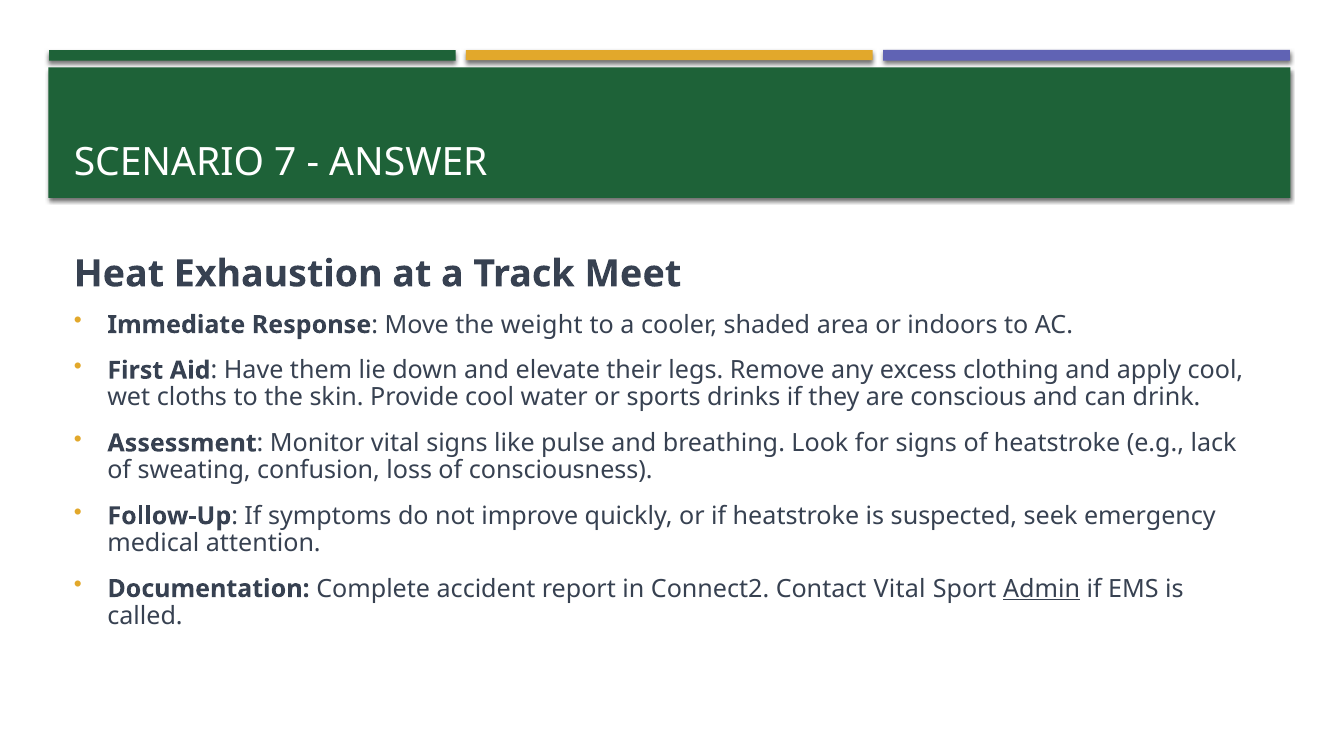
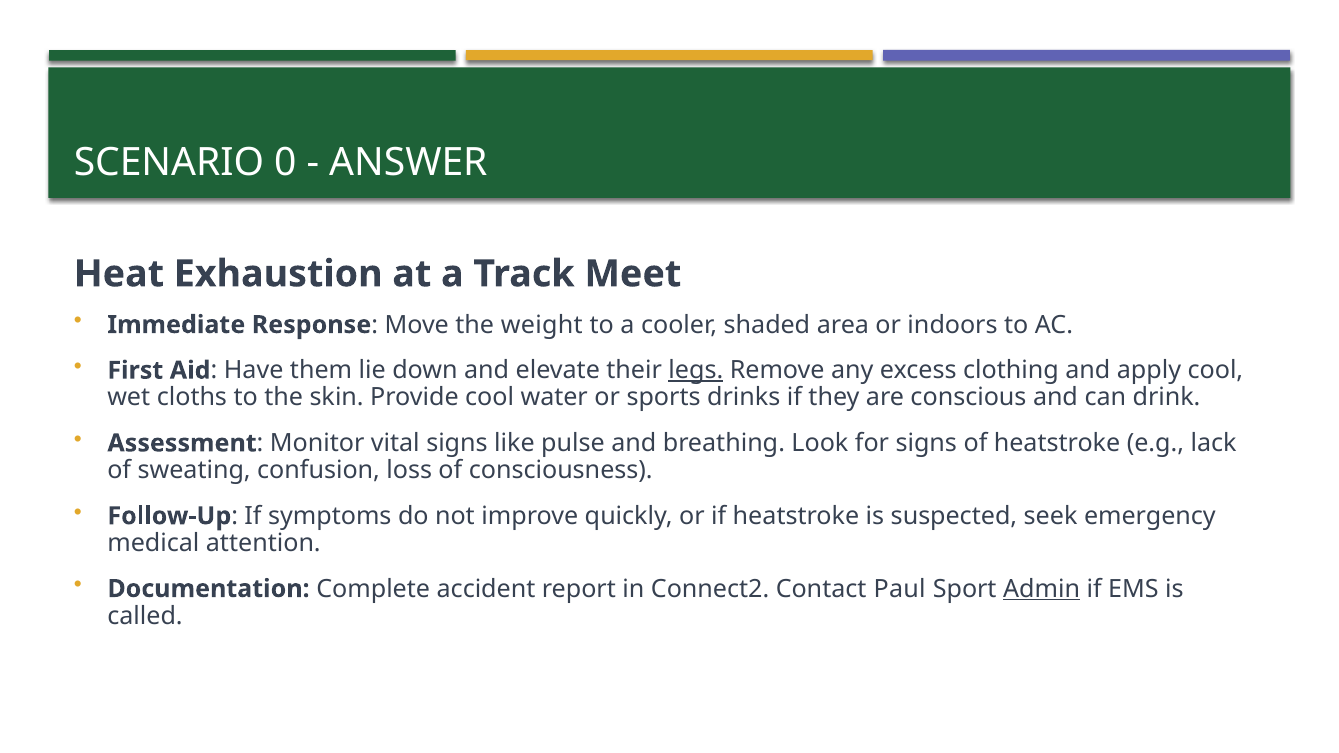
7: 7 -> 0 (285, 163)
legs underline: none -> present (696, 371)
Contact Vital: Vital -> Paul (900, 589)
